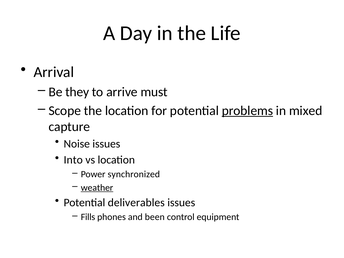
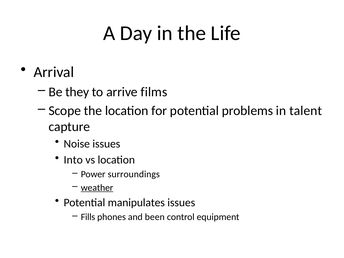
must: must -> films (154, 92)
problems underline: present -> none (247, 111)
mixed: mixed -> talent (306, 111)
synchronized: synchronized -> surroundings (134, 174)
deliverables: deliverables -> manipulates (136, 203)
